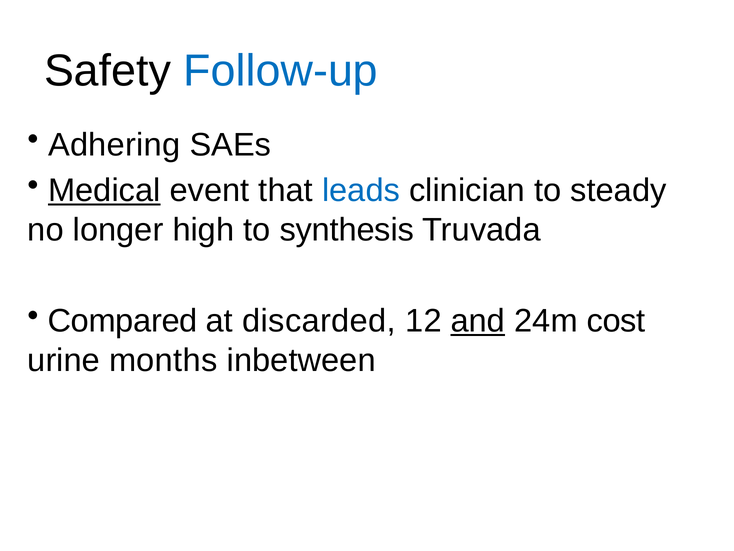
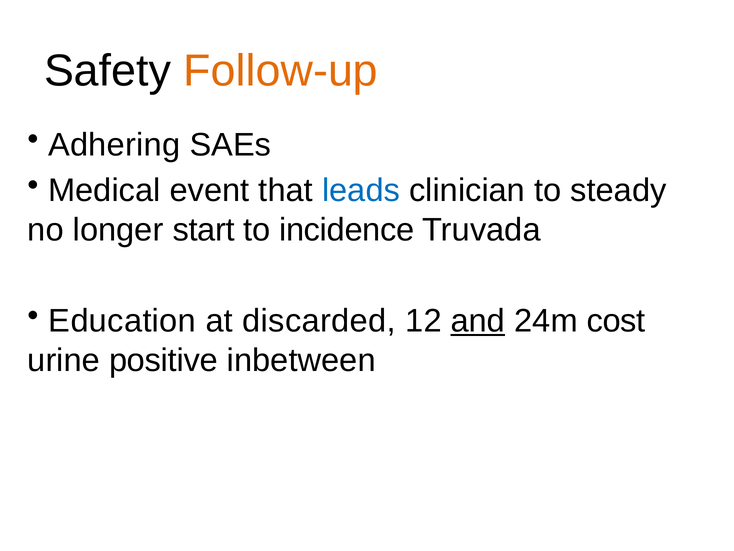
Follow-up colour: blue -> orange (281, 71)
Medical underline: present -> none (104, 190)
high: high -> start (204, 230)
synthesis: synthesis -> incidence (347, 230)
Compared: Compared -> Education (122, 321)
months: months -> positive (164, 360)
